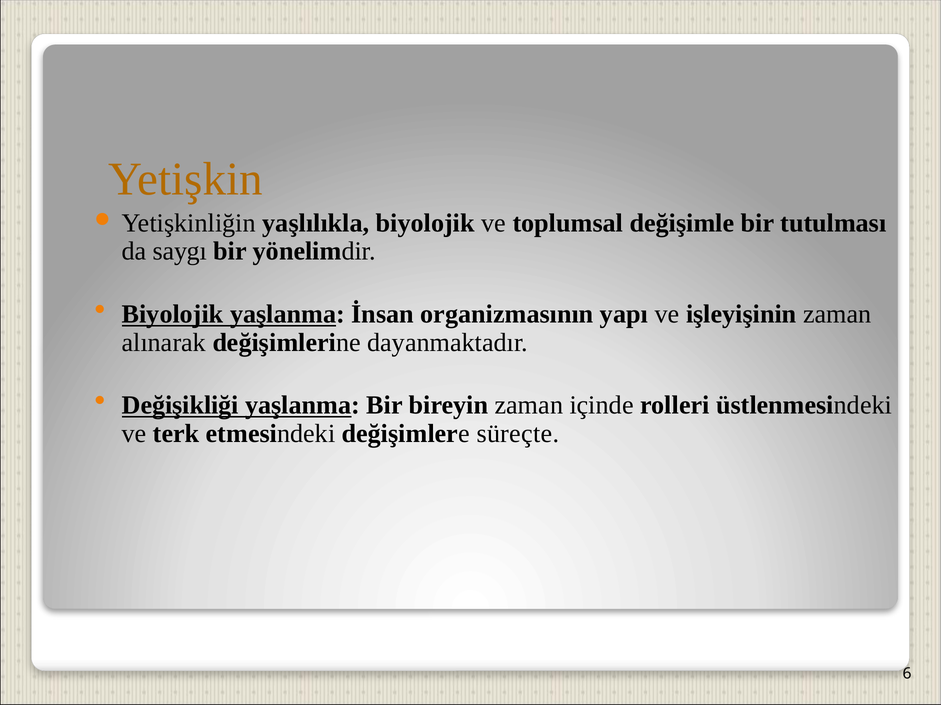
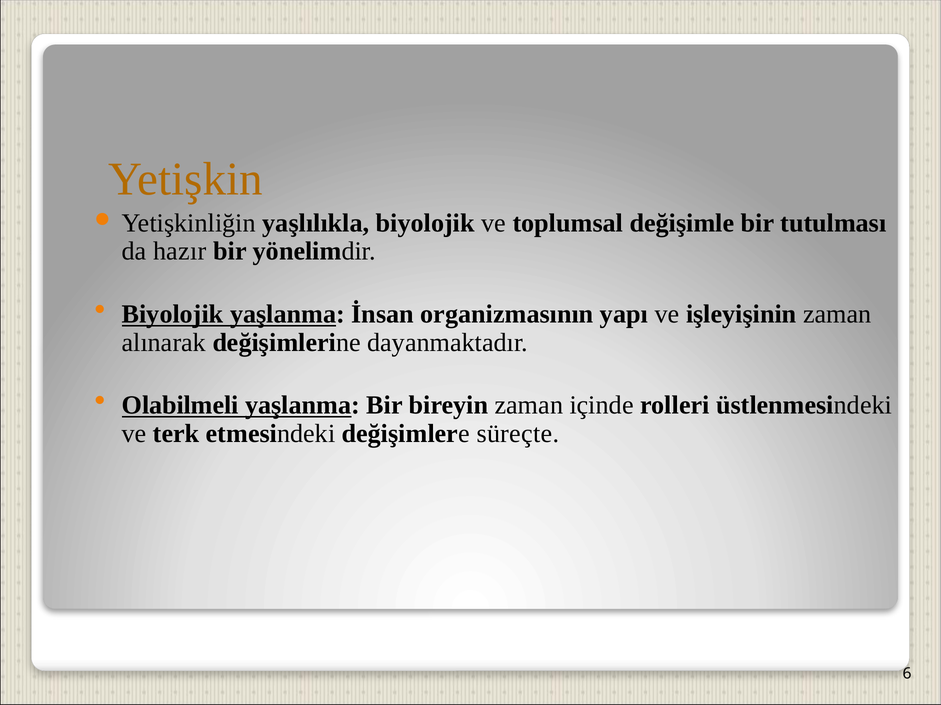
saygı: saygı -> hazır (180, 252)
Değişikliği: Değişikliği -> Olabilmeli (180, 406)
